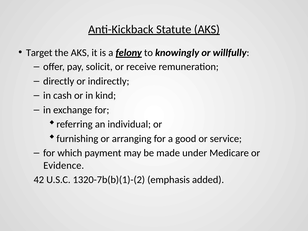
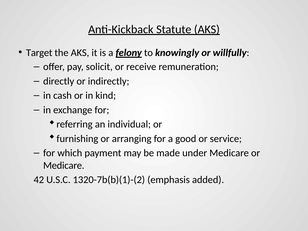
Evidence: Evidence -> Medicare (64, 165)
